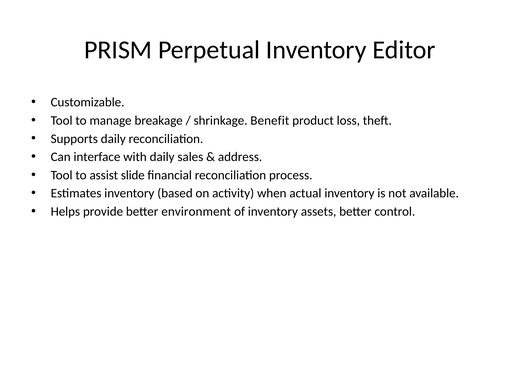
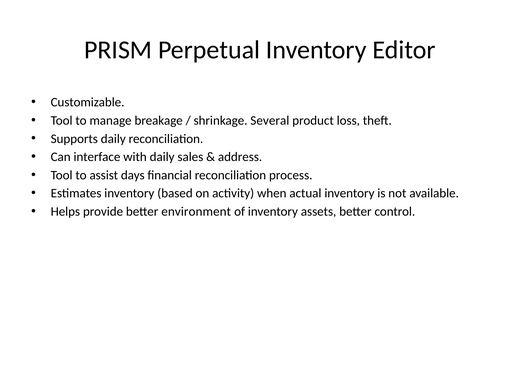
Benefit: Benefit -> Several (270, 121)
slide: slide -> days (133, 175)
